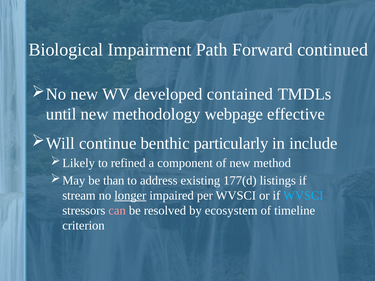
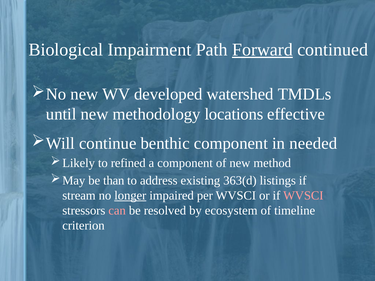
Forward underline: none -> present (262, 50)
contained: contained -> watershed (240, 94)
webpage: webpage -> locations (234, 114)
benthic particularly: particularly -> component (231, 143)
include: include -> needed (313, 143)
177(d: 177(d -> 363(d (240, 181)
WVSCI colour: light blue -> pink (303, 196)
